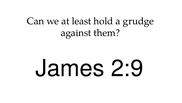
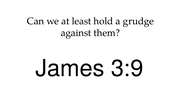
2:9: 2:9 -> 3:9 (127, 68)
